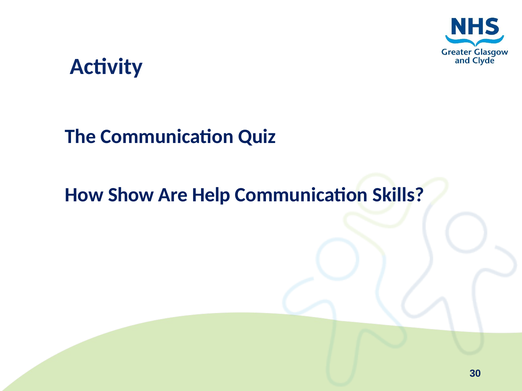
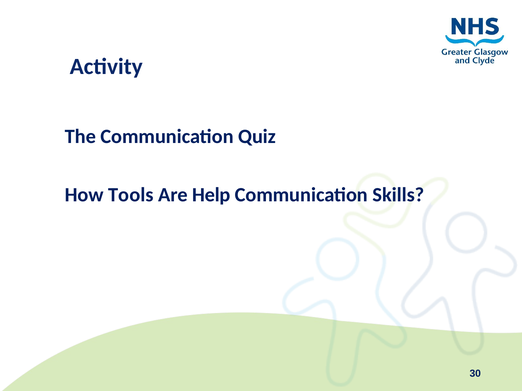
Show: Show -> Tools (131, 195)
